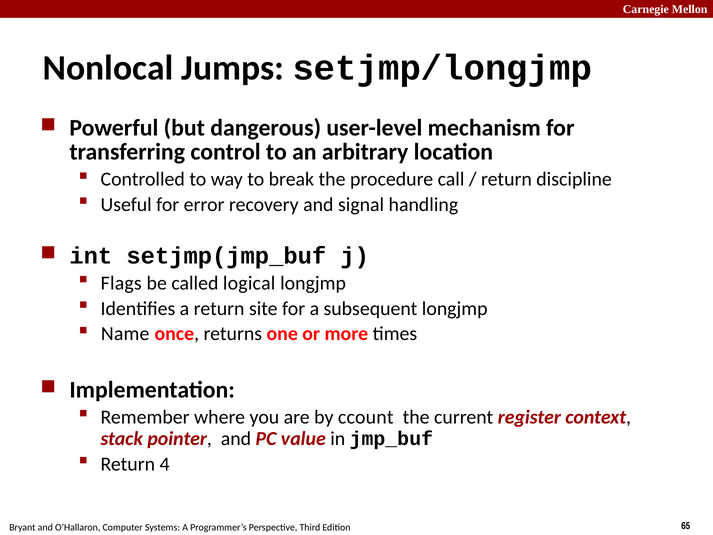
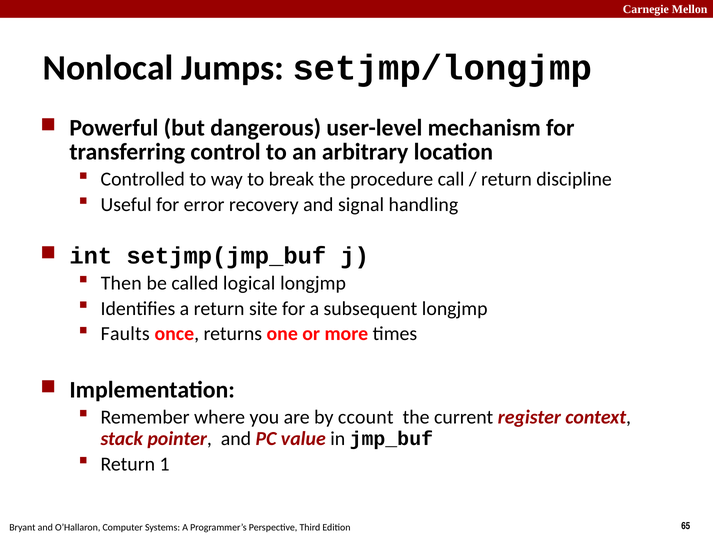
Flags: Flags -> Then (121, 283)
Name: Name -> Faults (125, 334)
4: 4 -> 1 (165, 464)
